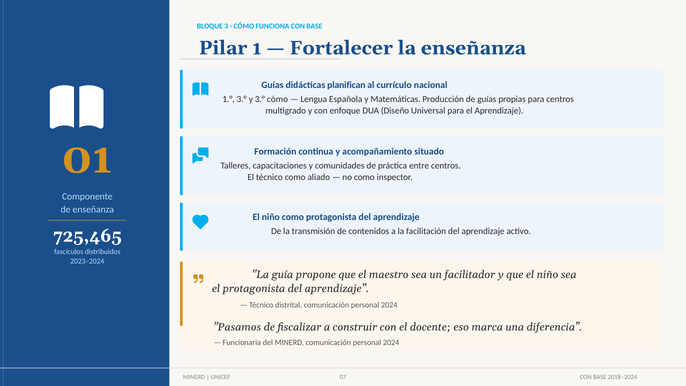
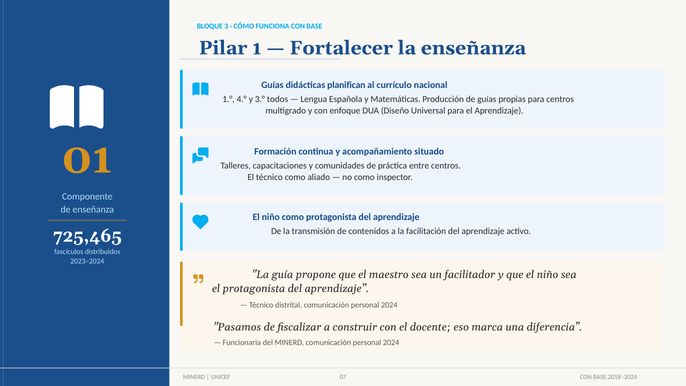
1.° 3.°: 3.° -> 4.° (242, 99)
3.° cómo: cómo -> todos (278, 99)
